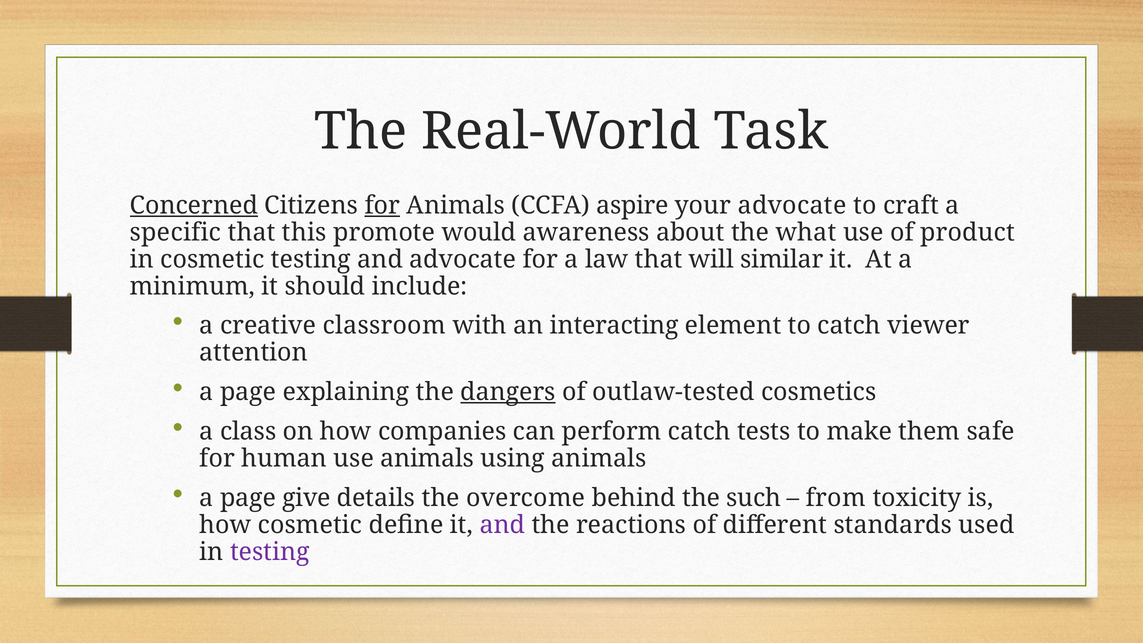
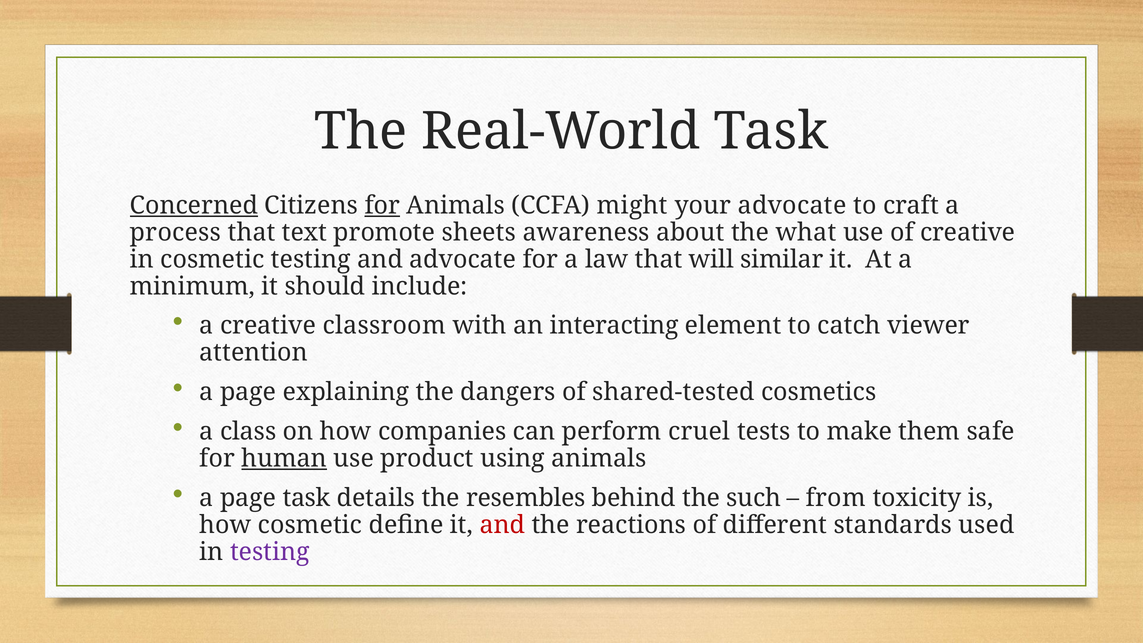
aspire: aspire -> might (632, 205)
specific: specific -> process (176, 232)
this: this -> text (305, 232)
would: would -> sheets (479, 232)
of product: product -> creative (968, 232)
dangers underline: present -> none (508, 392)
outlaw-tested: outlaw-tested -> shared-tested (673, 392)
perform catch: catch -> cruel (699, 432)
human underline: none -> present (284, 459)
use animals: animals -> product (427, 459)
page give: give -> task (307, 498)
overcome: overcome -> resembles (526, 498)
and colour: purple -> red (502, 525)
